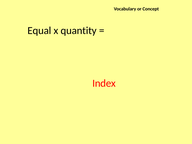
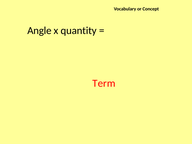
Equal: Equal -> Angle (39, 30)
Index: Index -> Term (104, 83)
